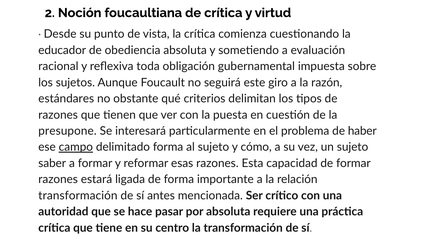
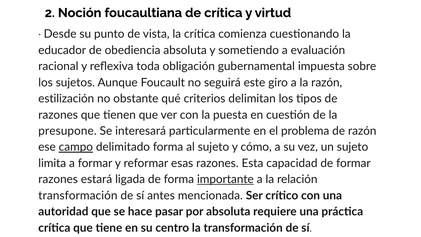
estándares: estándares -> estilización (66, 99)
de haber: haber -> razón (362, 131)
saber: saber -> limita (52, 163)
importante underline: none -> present (225, 179)
